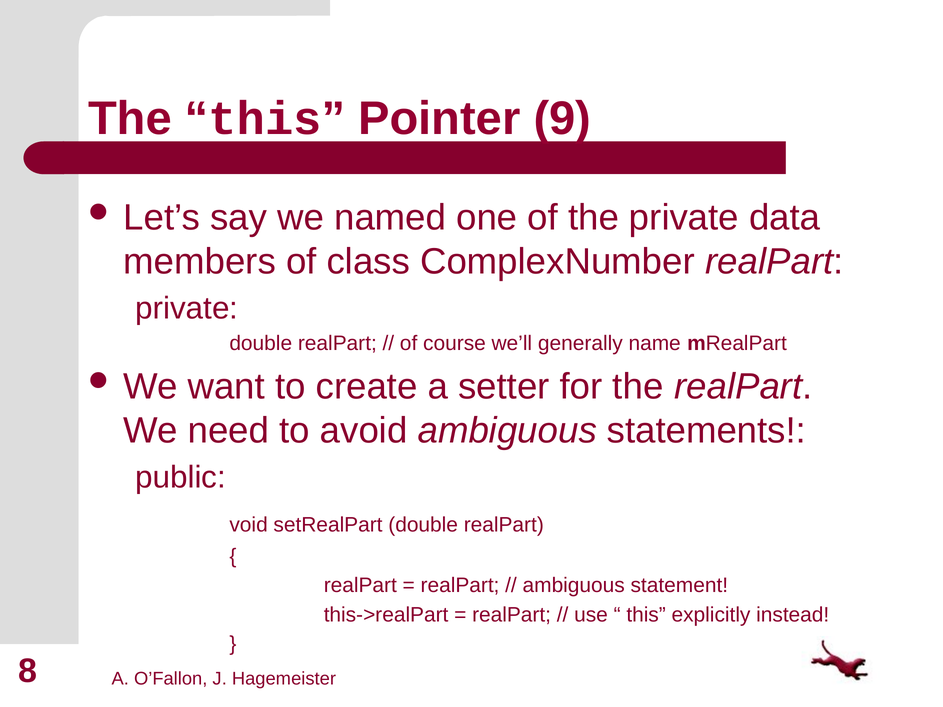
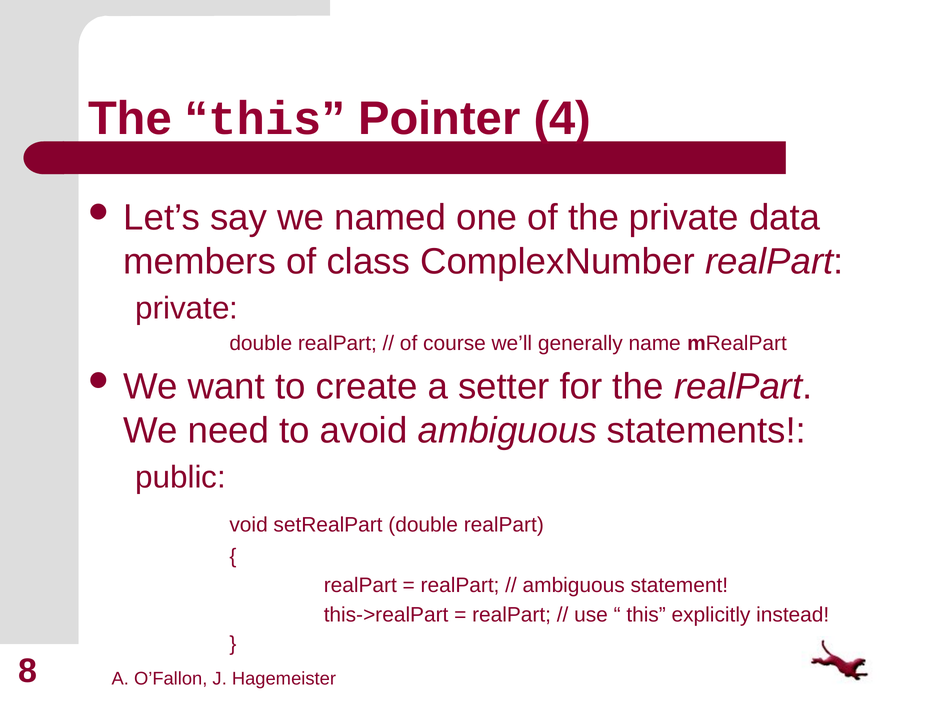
9: 9 -> 4 (562, 119)
